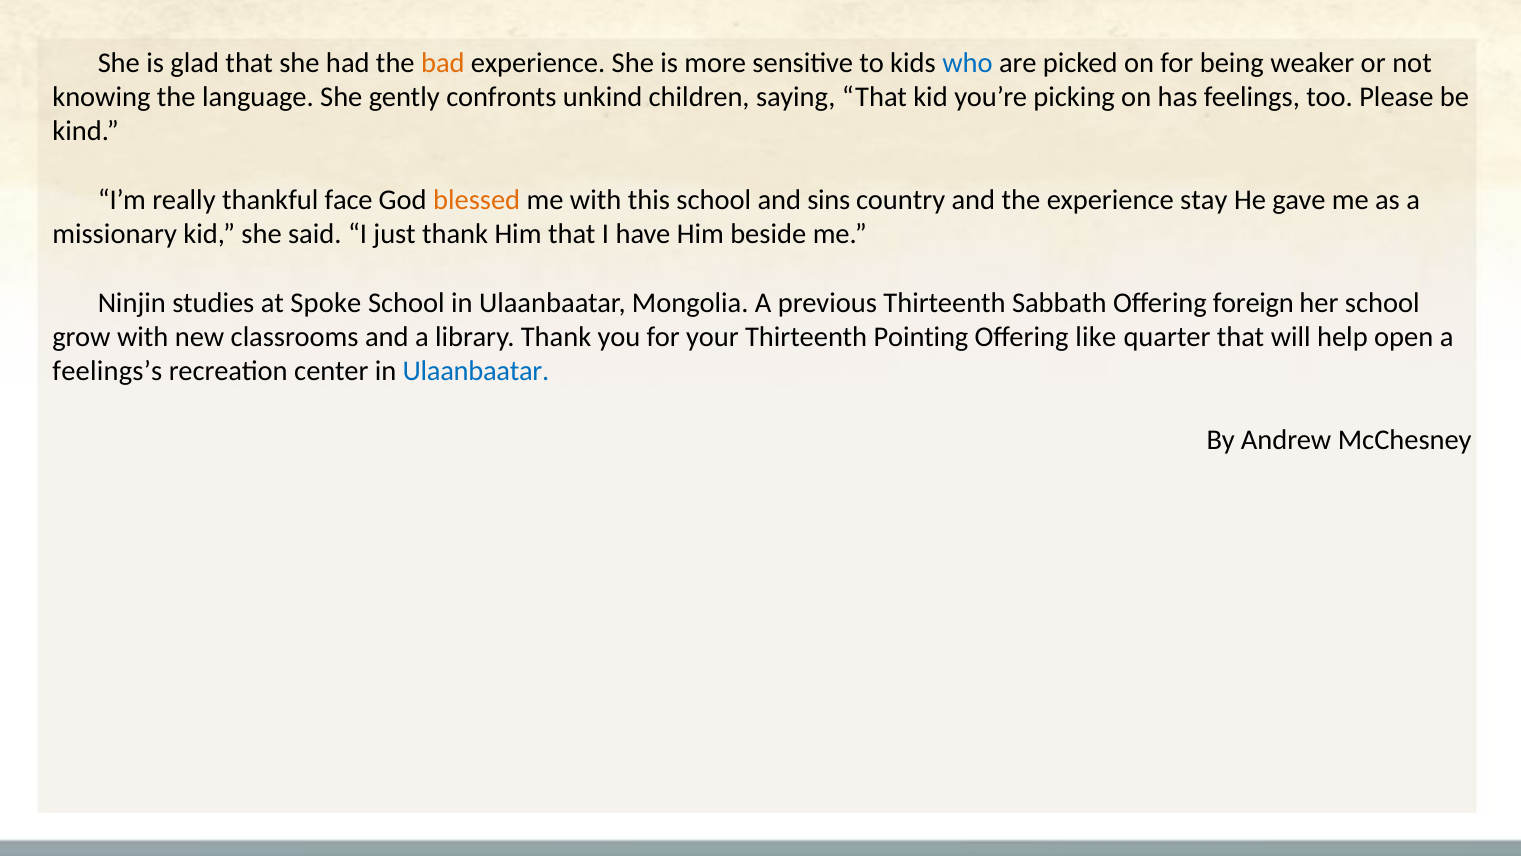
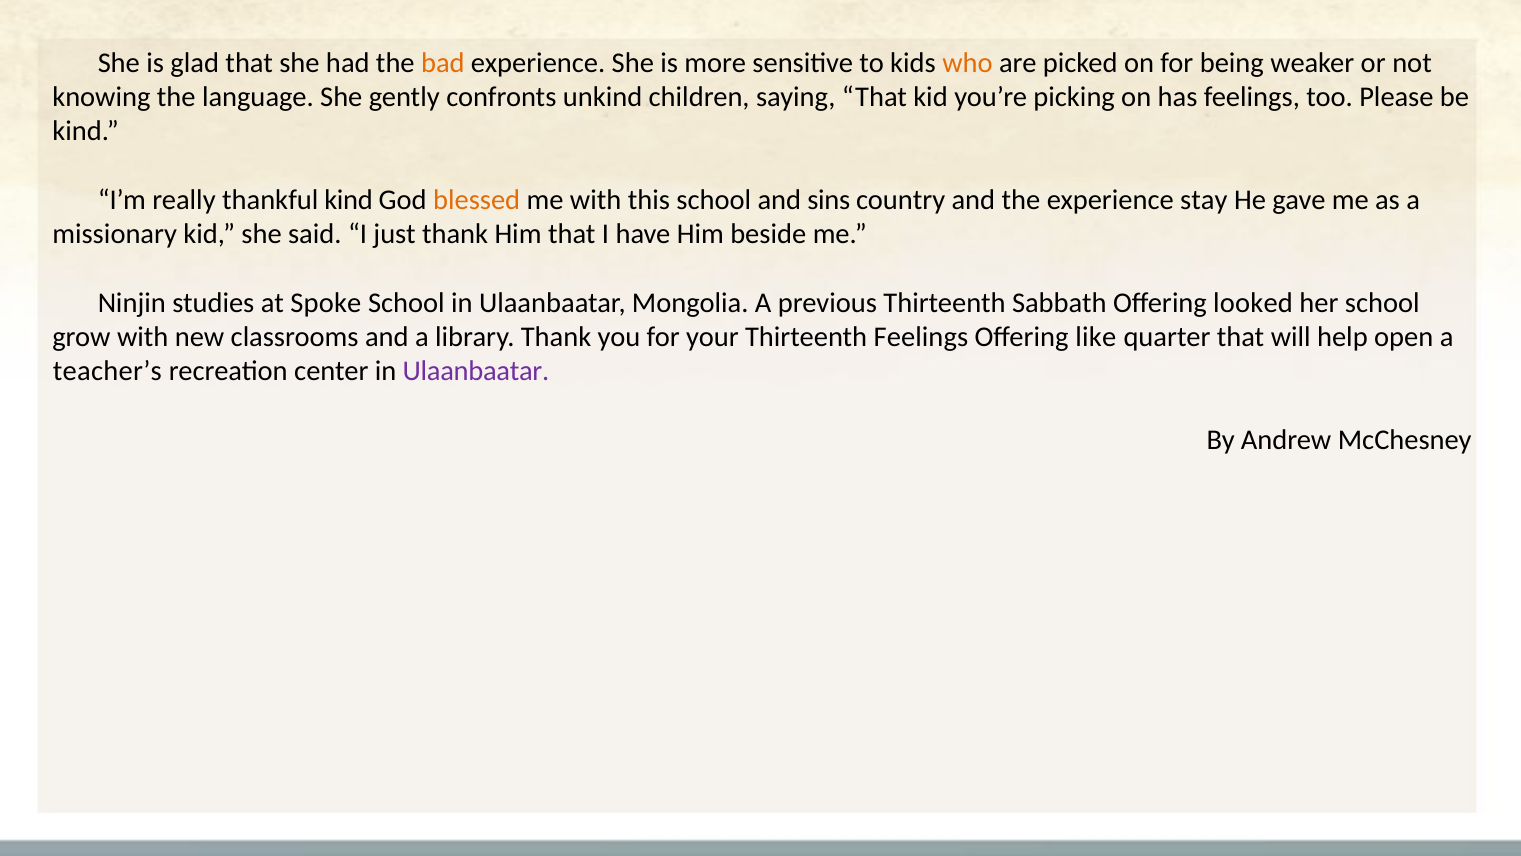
who colour: blue -> orange (967, 63)
thankful face: face -> kind (349, 200)
foreign: foreign -> looked (1253, 303)
Thirteenth Pointing: Pointing -> Feelings (921, 337)
feelings’s: feelings’s -> teacher’s (107, 371)
Ulaanbaatar colour: blue -> purple (476, 371)
